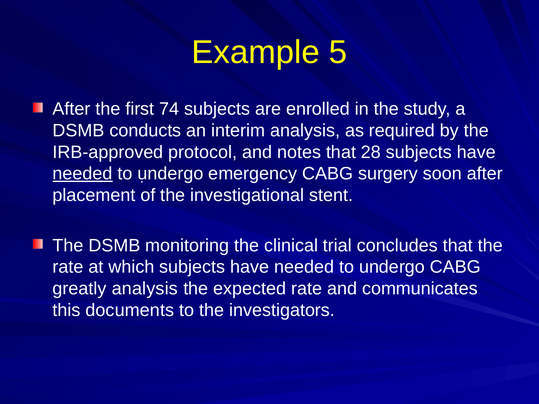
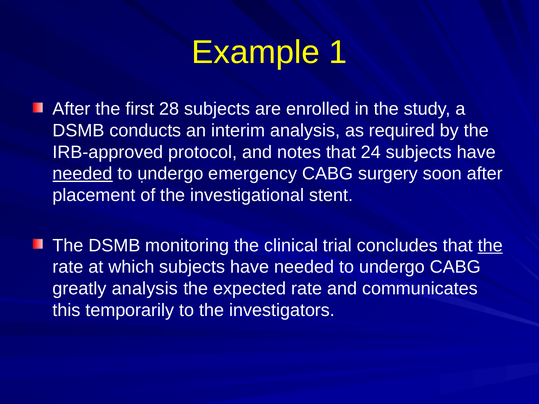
5: 5 -> 1 (338, 52)
74: 74 -> 28 (169, 109)
28: 28 -> 24 (371, 152)
the underline: none -> present (490, 246)
documents: documents -> temporarily (130, 310)
